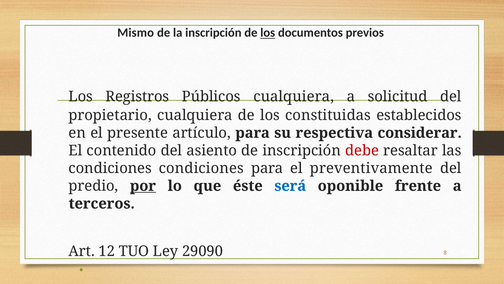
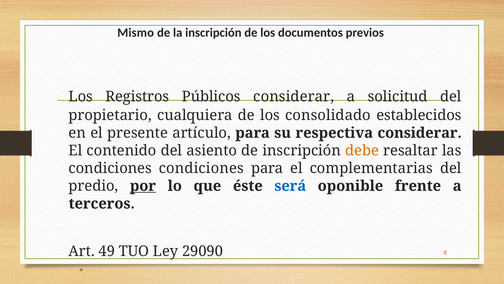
los underline: present -> none (268, 33)
Públicos cualquiera: cualquiera -> considerar (294, 96)
constituidas: constituidas -> consolidado (328, 115)
debe colour: red -> orange (362, 150)
preventivamente: preventivamente -> complementarias (371, 168)
12: 12 -> 49 (107, 251)
